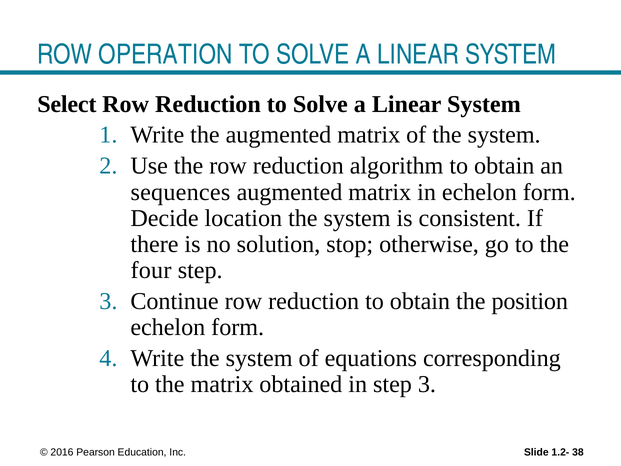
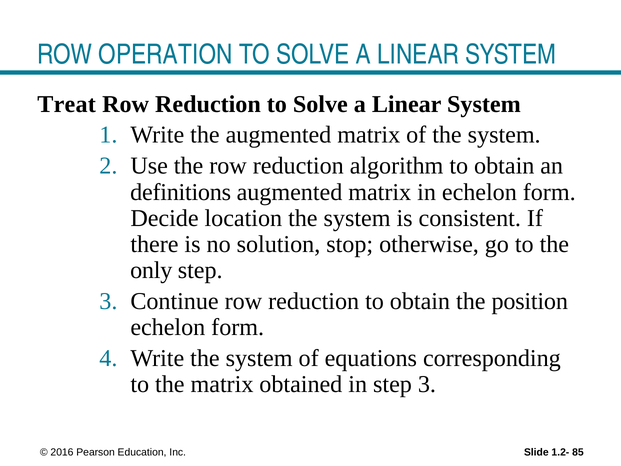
Select: Select -> Treat (67, 104)
sequences: sequences -> definitions (181, 192)
four: four -> only (151, 270)
38: 38 -> 85 (578, 452)
